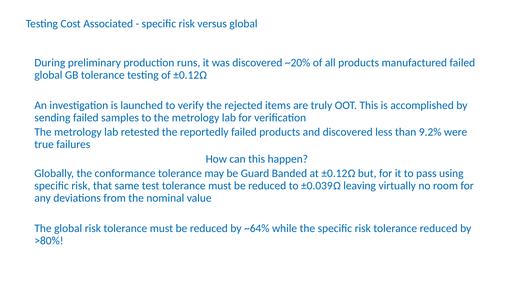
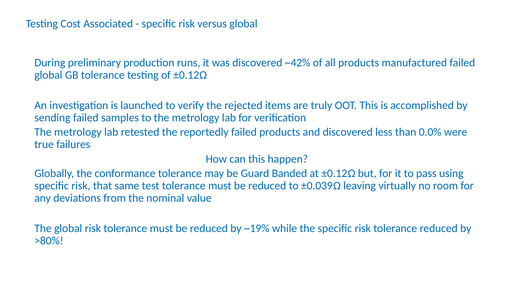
~20%: ~20% -> ~42% (298, 63)
9.2%: 9.2% -> 0.0% (430, 132)
~64%: ~64% -> ~19% (257, 228)
